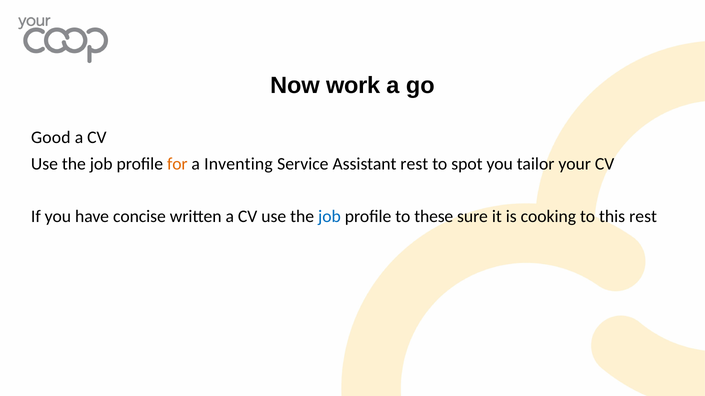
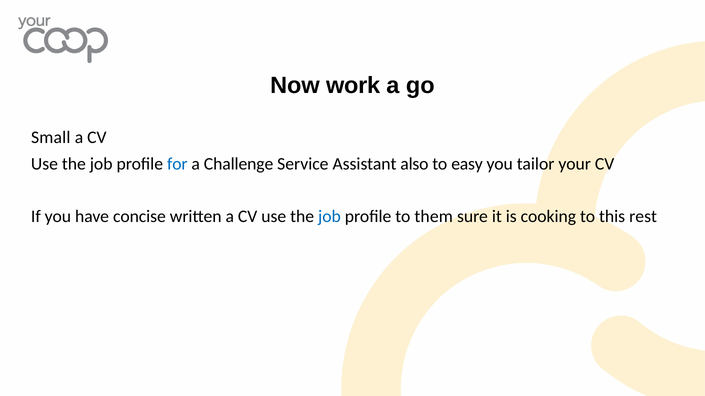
Good: Good -> Small (51, 138)
for colour: orange -> blue (177, 164)
Inventing: Inventing -> Challenge (239, 164)
Assistant rest: rest -> also (414, 164)
spot: spot -> easy (467, 164)
these: these -> them (434, 217)
